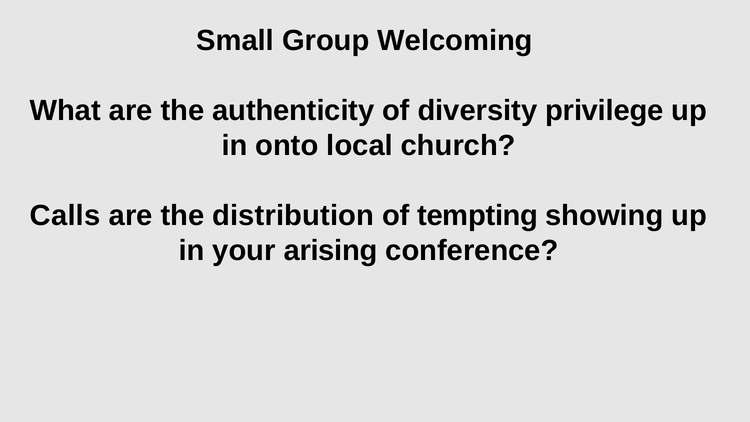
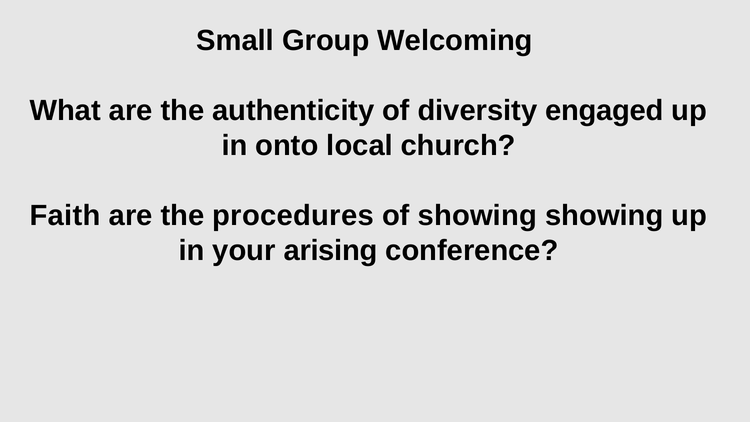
privilege: privilege -> engaged (604, 110)
Calls: Calls -> Faith (65, 215)
distribution: distribution -> procedures (293, 215)
of tempting: tempting -> showing (477, 215)
